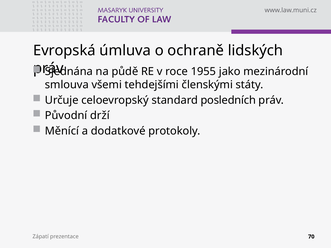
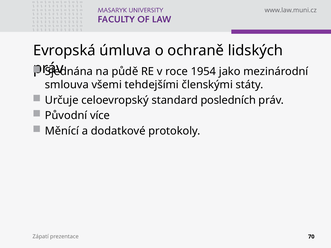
1955: 1955 -> 1954 (203, 72)
drží: drží -> více (100, 116)
